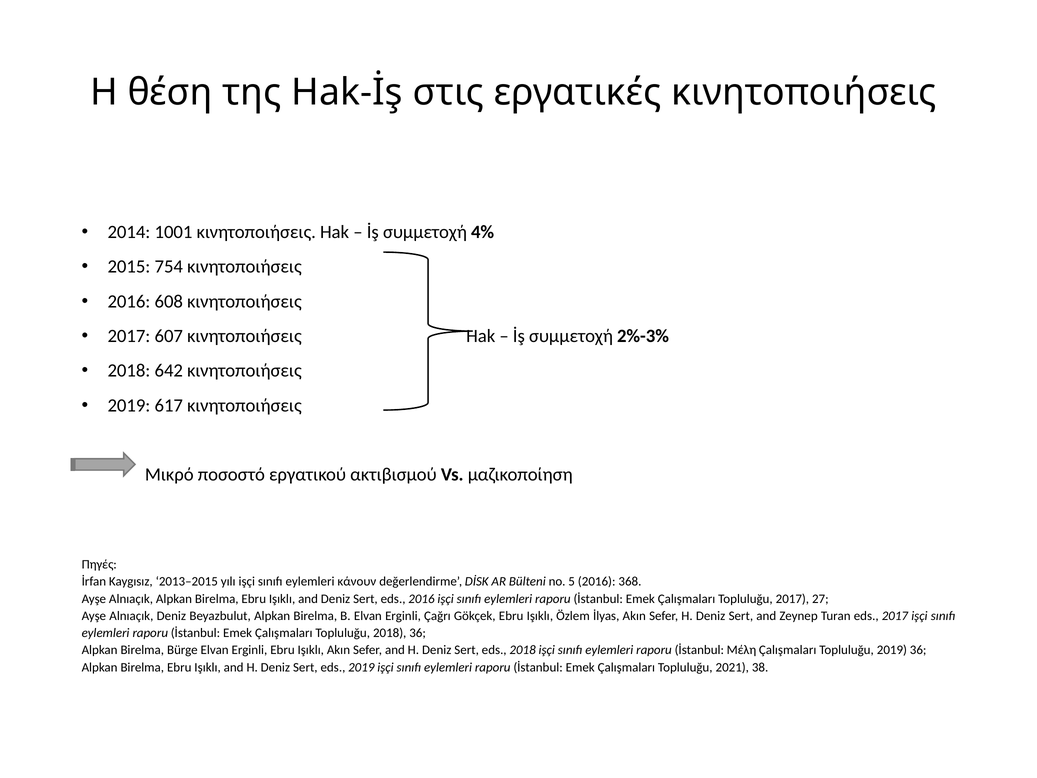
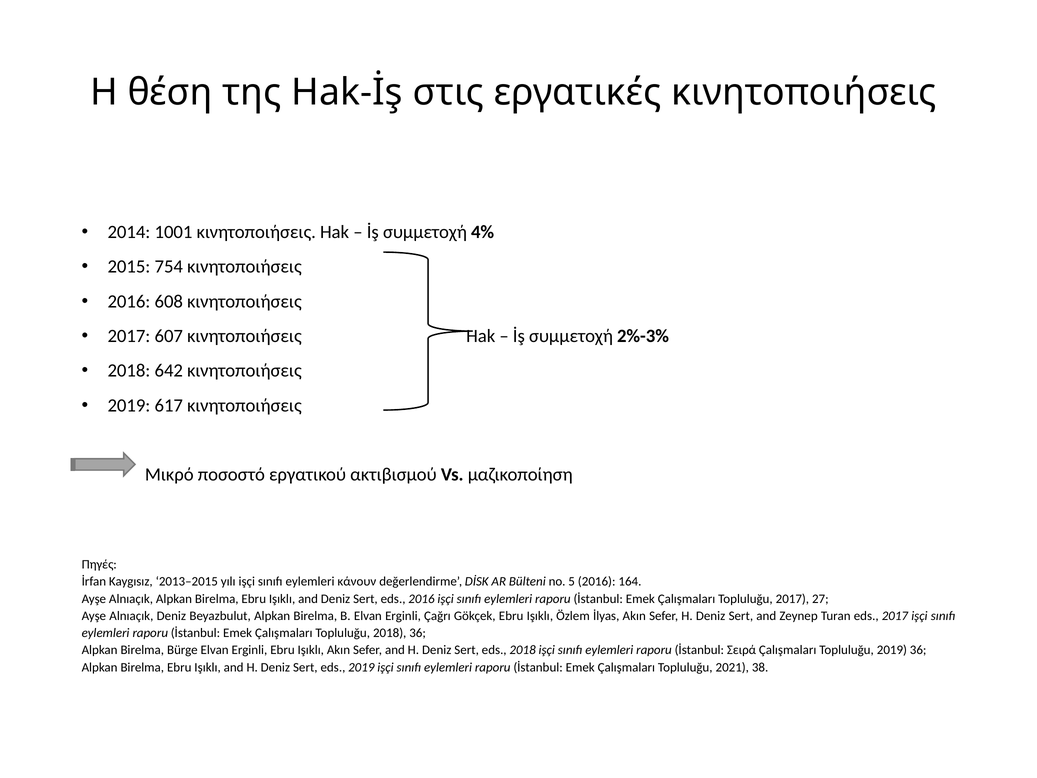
368: 368 -> 164 (630, 581)
Μέλη: Μέλη -> Σειρά (741, 650)
